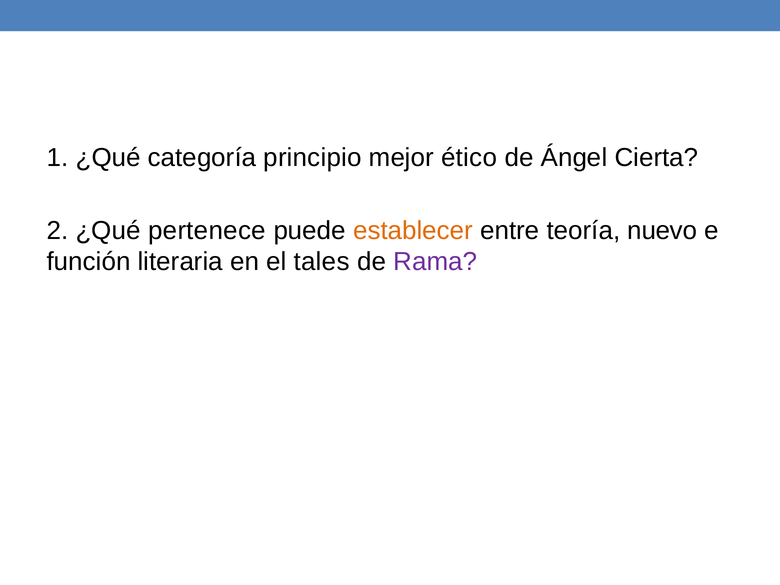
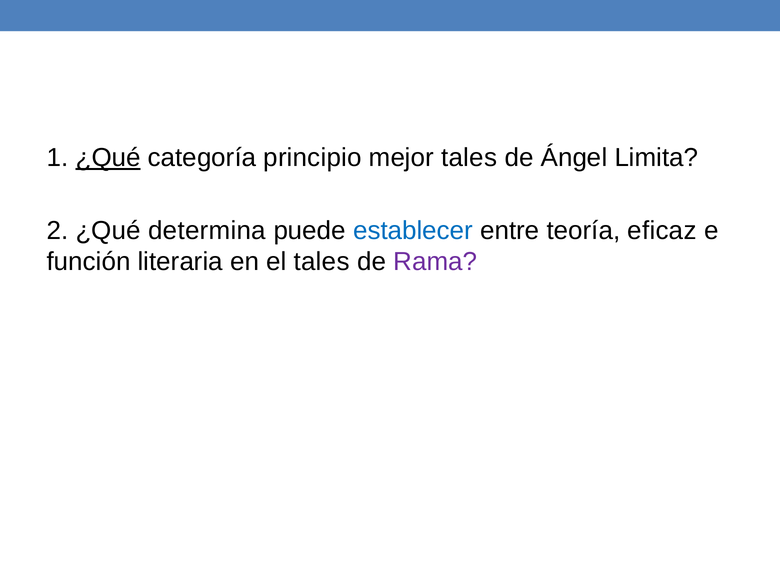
¿Qué underline: none -> present (108, 158)
mejor ético: ético -> tales (469, 158)
Cierta: Cierta -> Limita (656, 158)
pertenece: pertenece -> determina (207, 231)
establecer colour: orange -> blue (413, 231)
nuevo: nuevo -> eficaz (662, 231)
